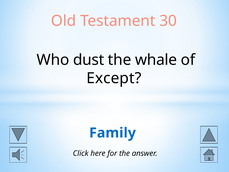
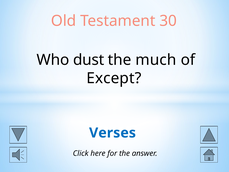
whale: whale -> much (156, 60)
Family: Family -> Verses (112, 133)
